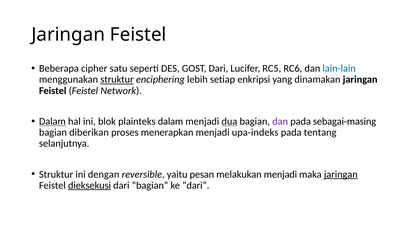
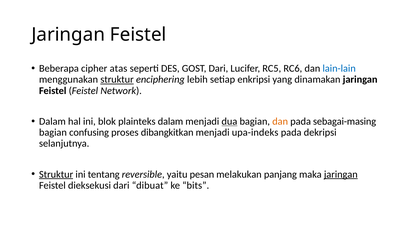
satu: satu -> atas (119, 69)
Dalam underline: present -> none (52, 122)
dan colour: purple -> orange (280, 122)
diberikan: diberikan -> confusing (89, 133)
menerapkan: menerapkan -> dibangkitkan (167, 133)
tentang: tentang -> dekripsi (320, 133)
Struktur underline: none -> present (56, 174)
dengan: dengan -> tentang (104, 174)
melakukan menjadi: menjadi -> panjang (280, 174)
dieksekusi underline: present -> none (90, 186)
dari bagian: bagian -> dibuat (150, 186)
ke dari: dari -> bits (196, 186)
